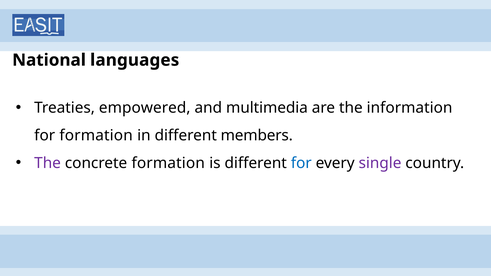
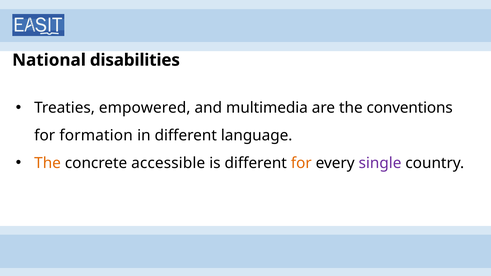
languages: languages -> disabilities (135, 60)
information: information -> conventions (410, 108)
members: members -> language (257, 136)
The colour: purple -> orange (48, 163)
concrete formation: formation -> accessible (168, 163)
for colour: blue -> orange (301, 163)
